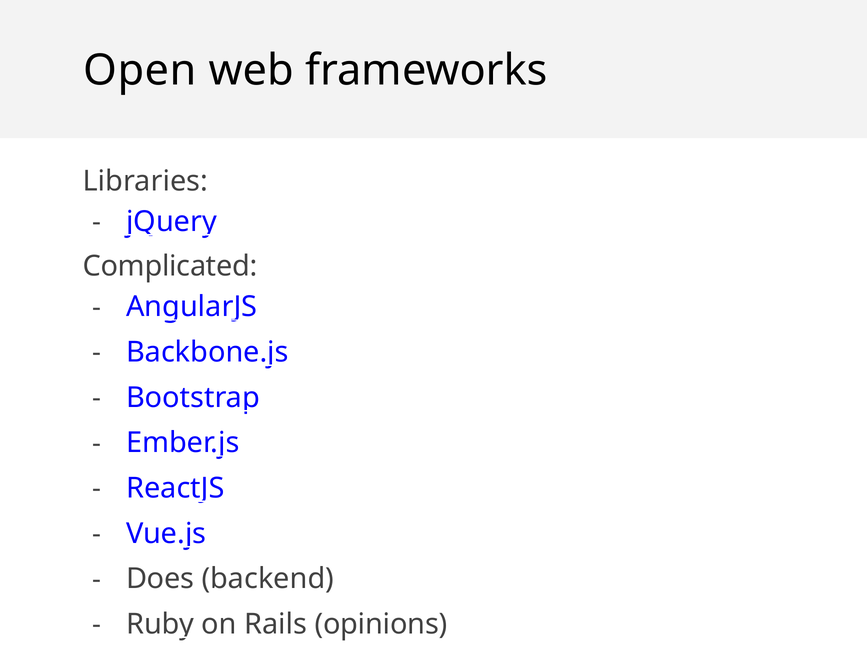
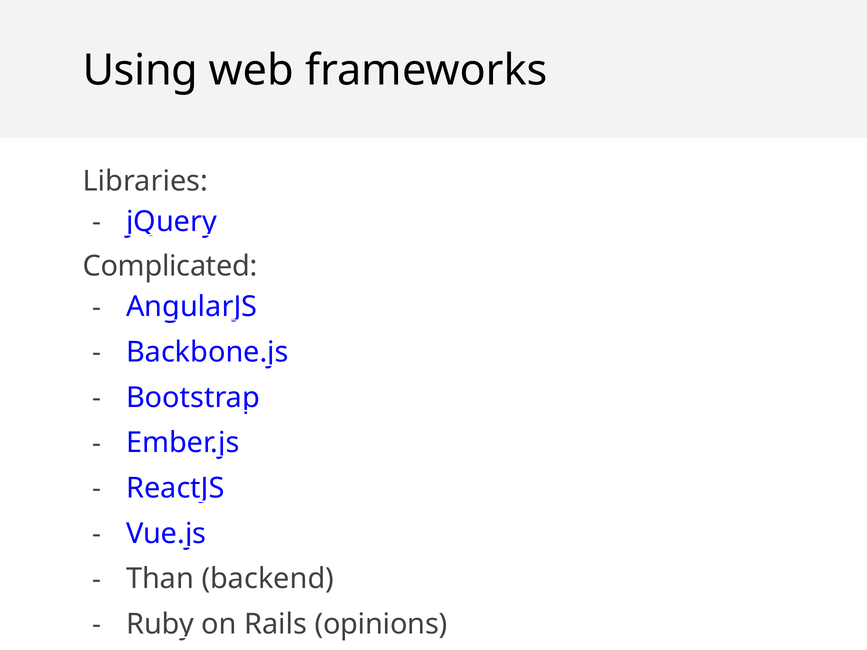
Open: Open -> Using (140, 71)
Does: Does -> Than (160, 579)
